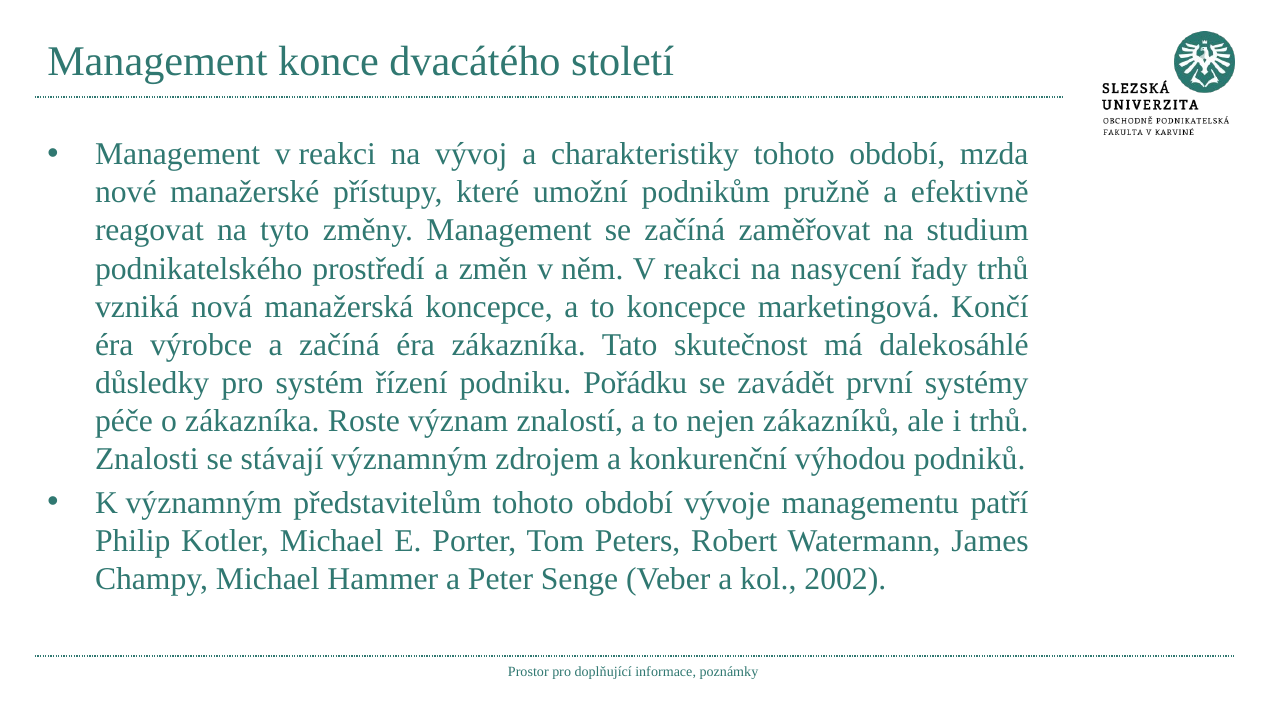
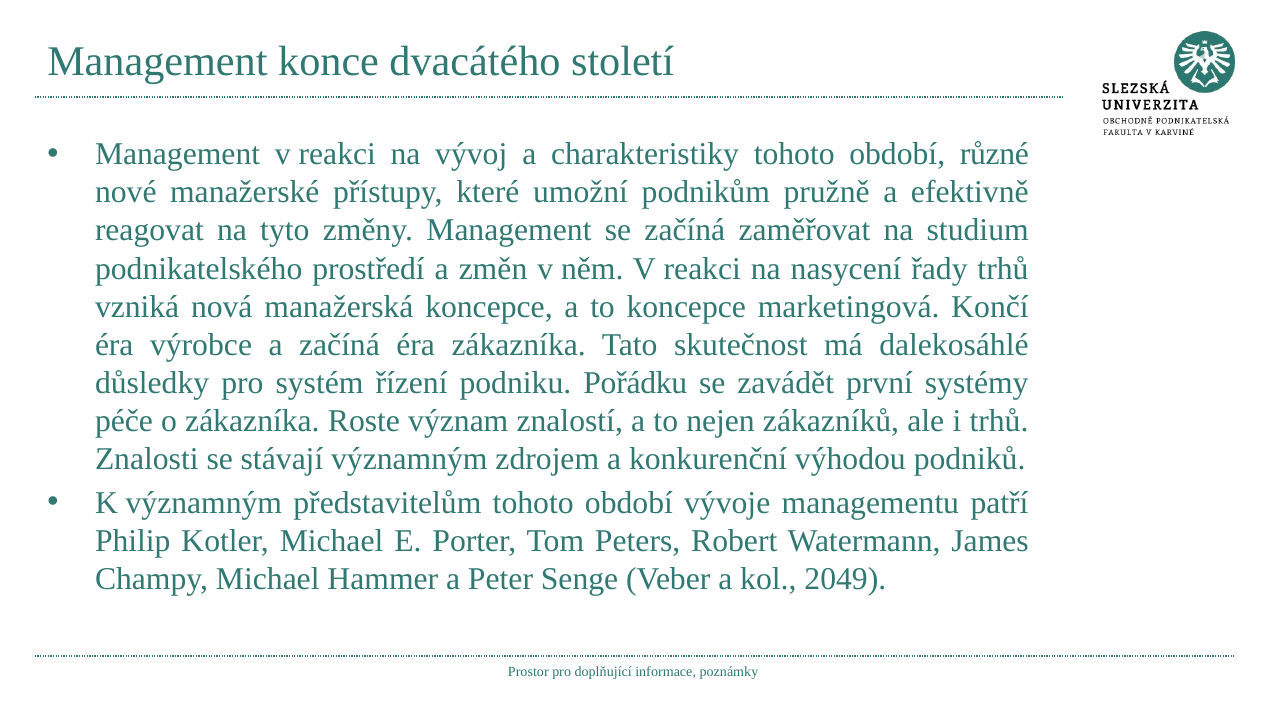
mzda: mzda -> různé (994, 154)
2002: 2002 -> 2049 (845, 579)
